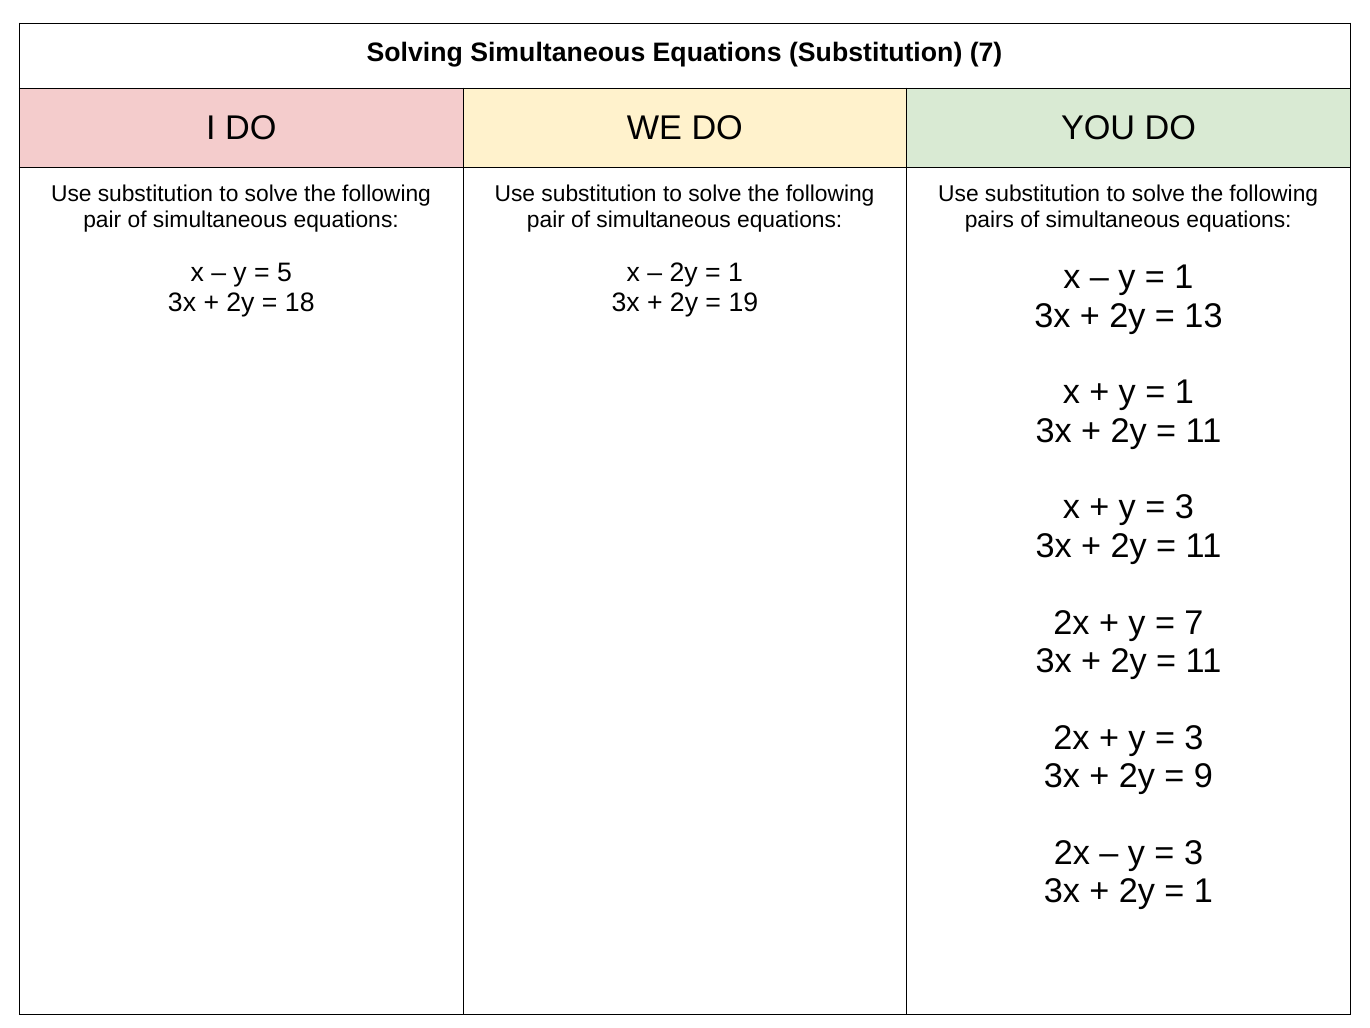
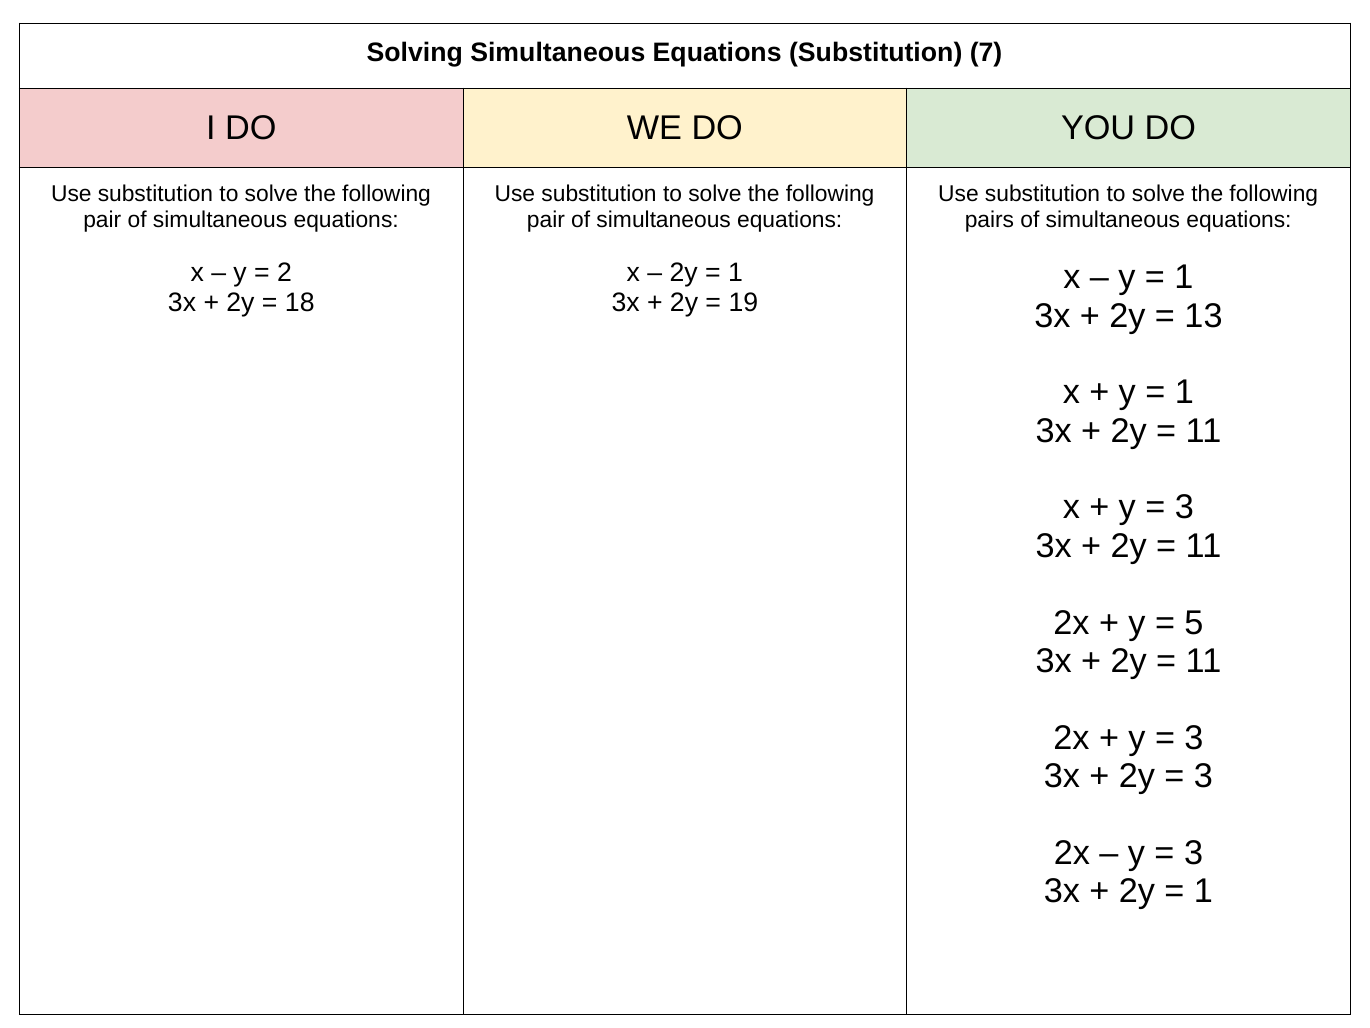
5: 5 -> 2 (285, 273)
7: 7 -> 5 (1194, 622)
9: 9 -> 3 (1203, 776)
